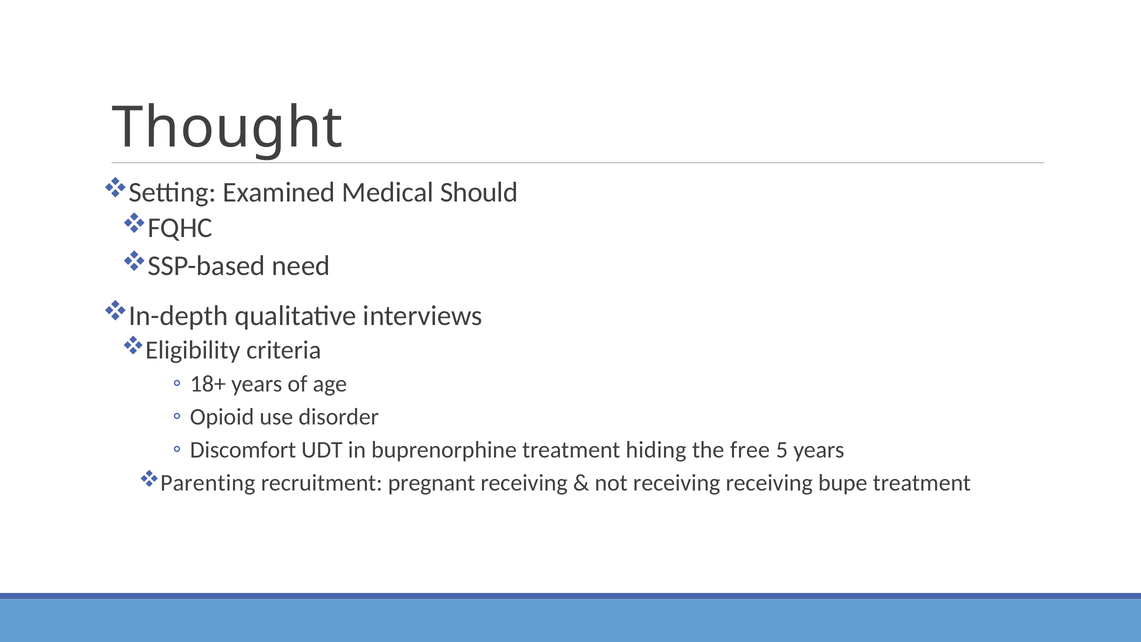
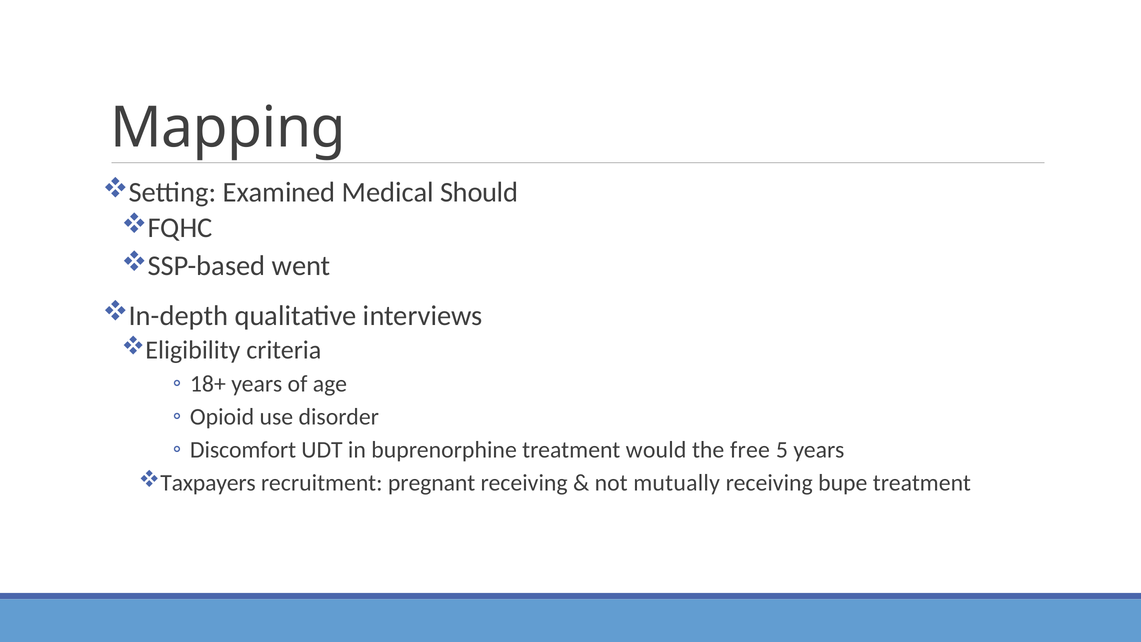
Thought: Thought -> Mapping (228, 128)
need: need -> went (301, 266)
hiding: hiding -> would (656, 450)
Parenting: Parenting -> Taxpayers (208, 483)
not receiving: receiving -> mutually (677, 483)
